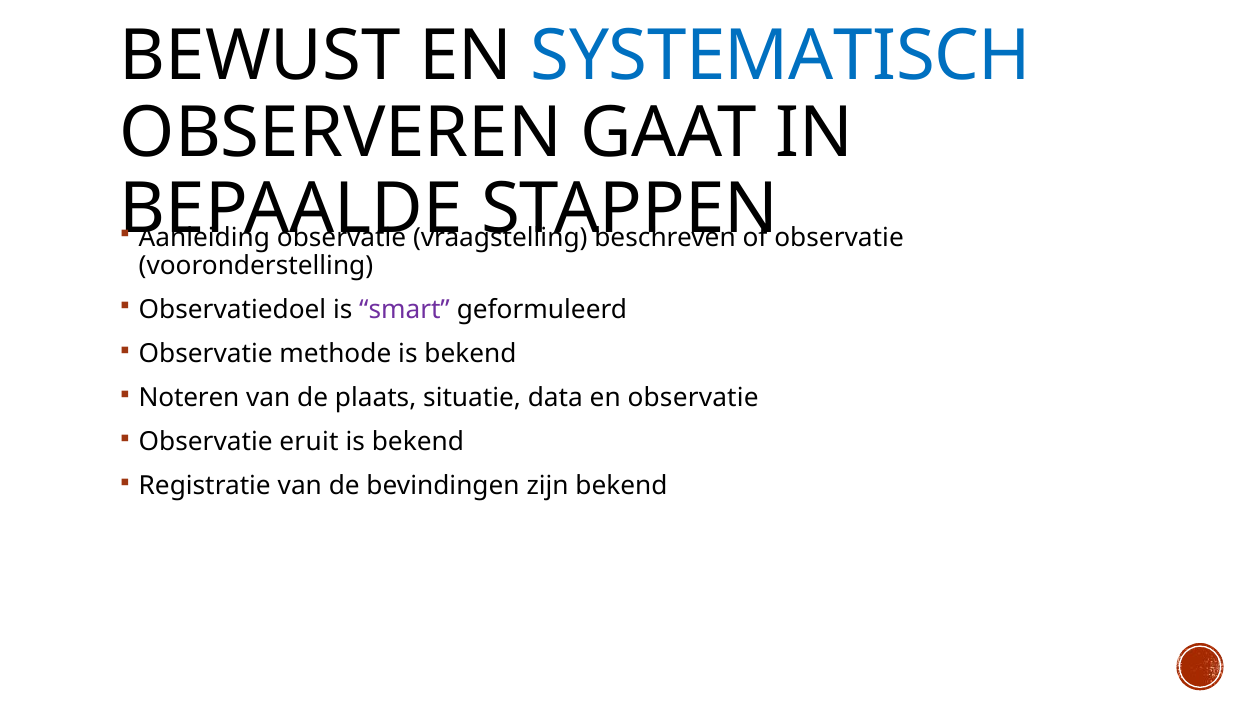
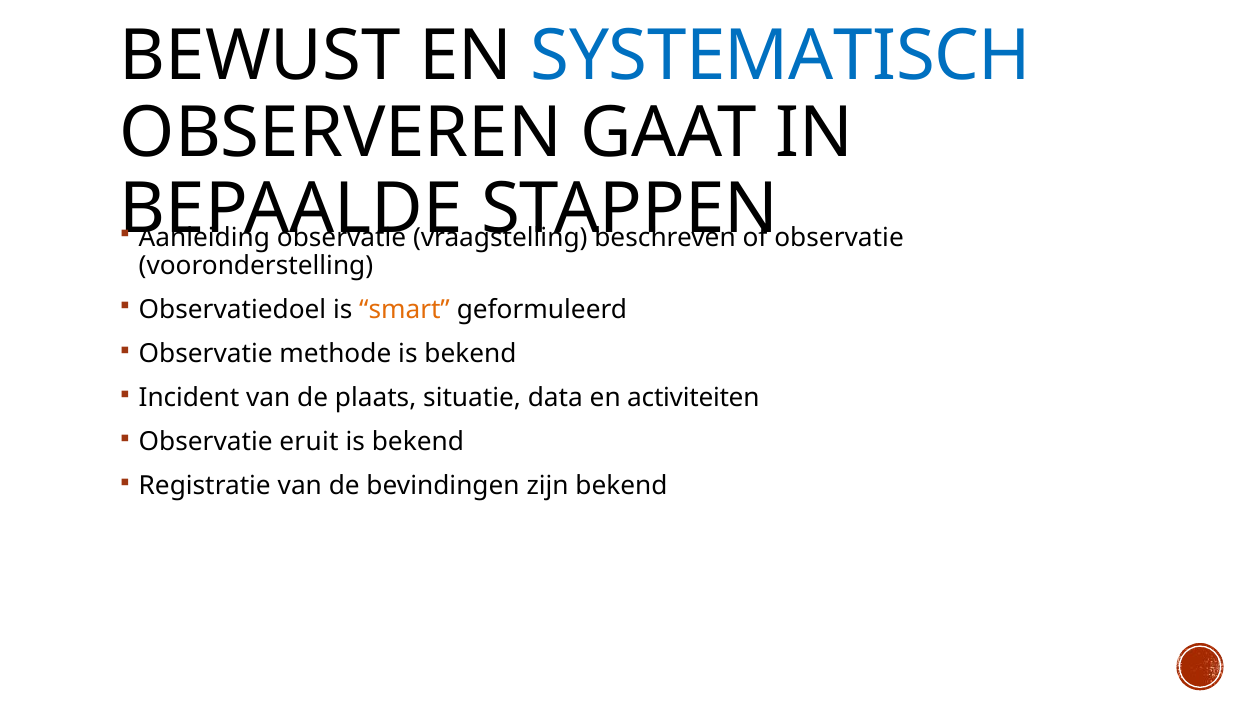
smart colour: purple -> orange (405, 310)
Noteren: Noteren -> Incident (189, 398)
en observatie: observatie -> activiteiten (693, 398)
